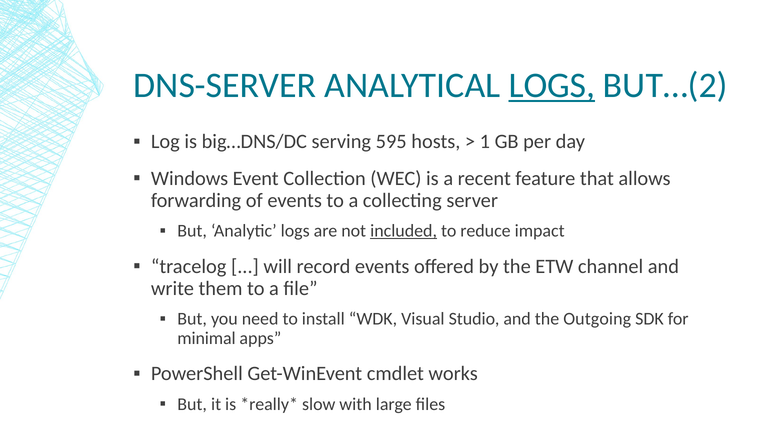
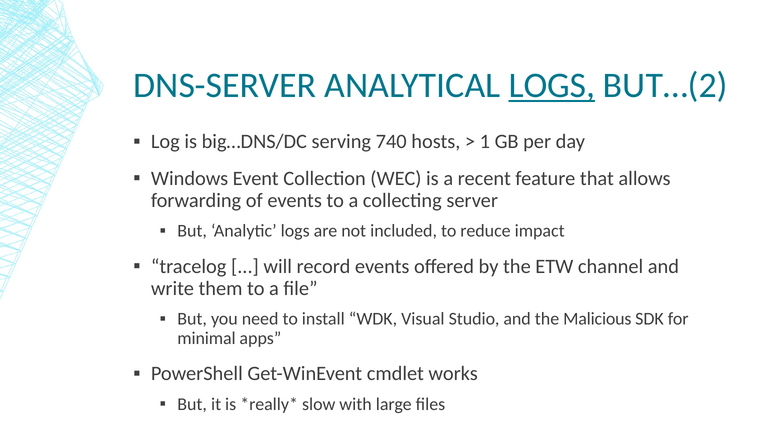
595: 595 -> 740 (391, 142)
included underline: present -> none (404, 231)
Outgoing: Outgoing -> Malicious (597, 319)
